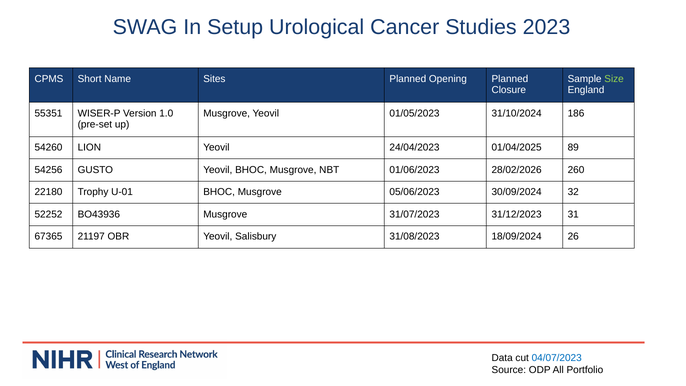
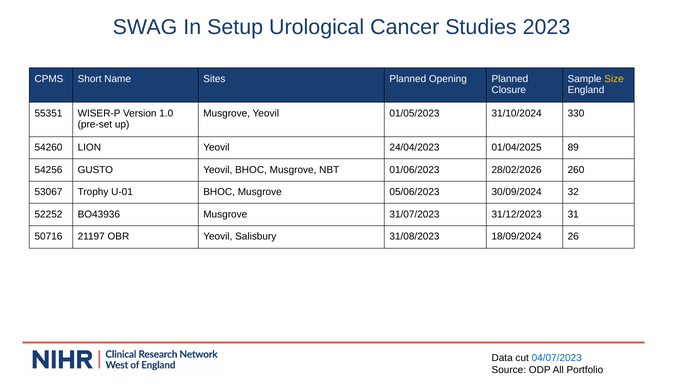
Size colour: light green -> yellow (614, 79)
186: 186 -> 330 (576, 113)
22180: 22180 -> 53067 (48, 192)
67365: 67365 -> 50716 (48, 237)
